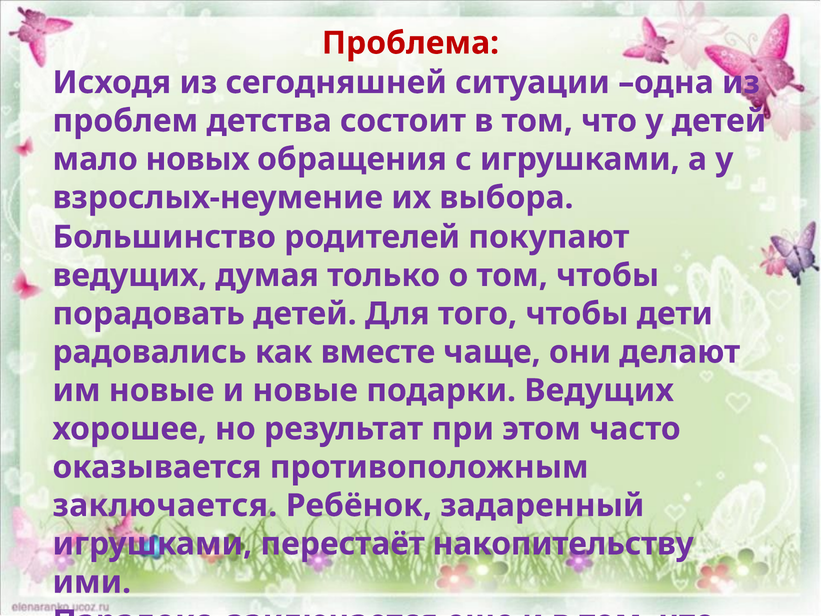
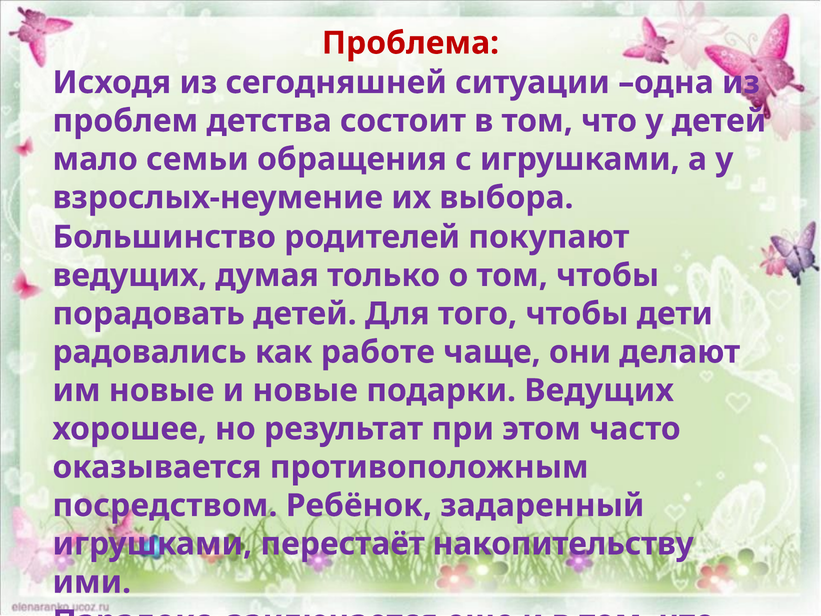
новых: новых -> семьи (197, 159)
вместе: вместе -> работе (378, 352)
заключается: заключается -> посредством (165, 505)
